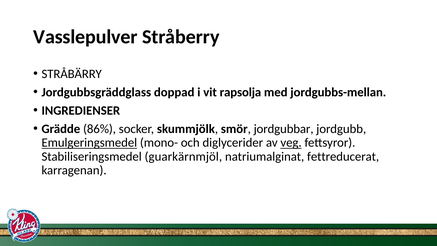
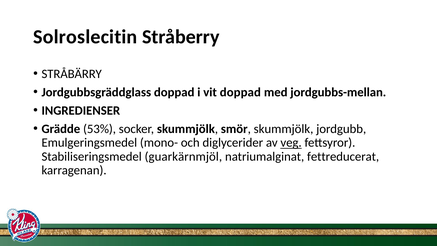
Vasslepulver: Vasslepulver -> Solroslecitin (85, 37)
vit rapsolja: rapsolja -> doppad (240, 92)
86%: 86% -> 53% (100, 129)
smör jordgubbar: jordgubbar -> skummjölk (284, 129)
Emulgeringsmedel underline: present -> none (89, 143)
